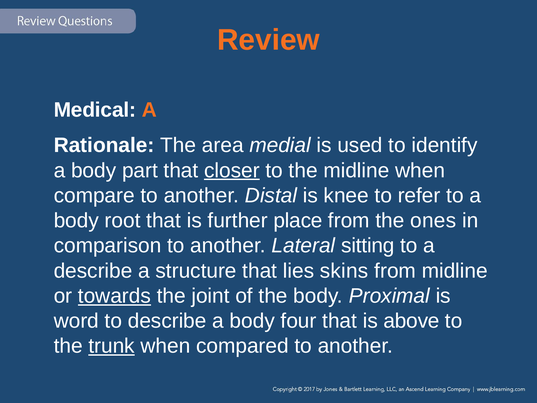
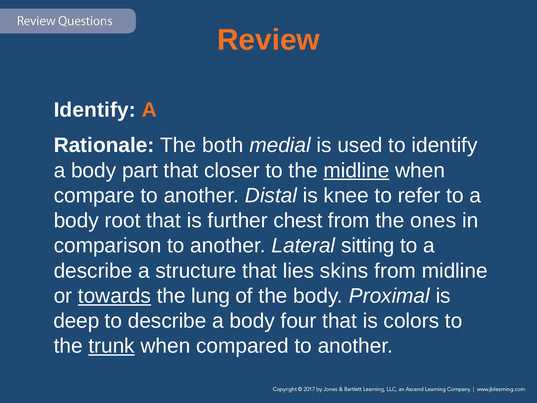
Medical: Medical -> Identify (95, 110)
area: area -> both (223, 145)
closer underline: present -> none (232, 170)
midline underline: none -> present (356, 170)
place: place -> chest (298, 221)
joint: joint -> lung (211, 296)
word: word -> deep (76, 321)
above: above -> colors (411, 321)
